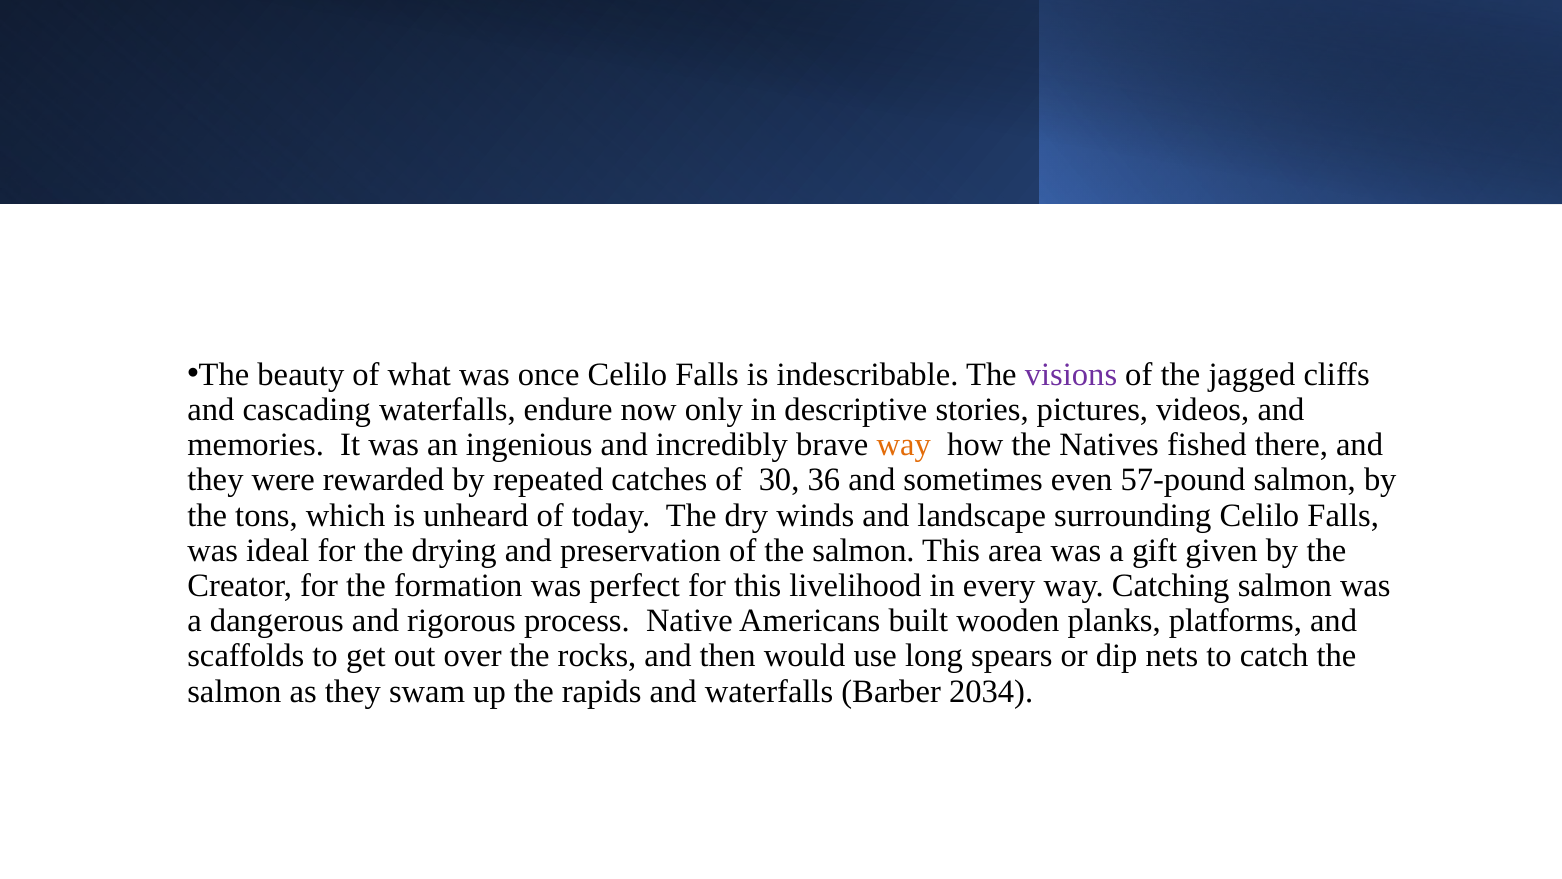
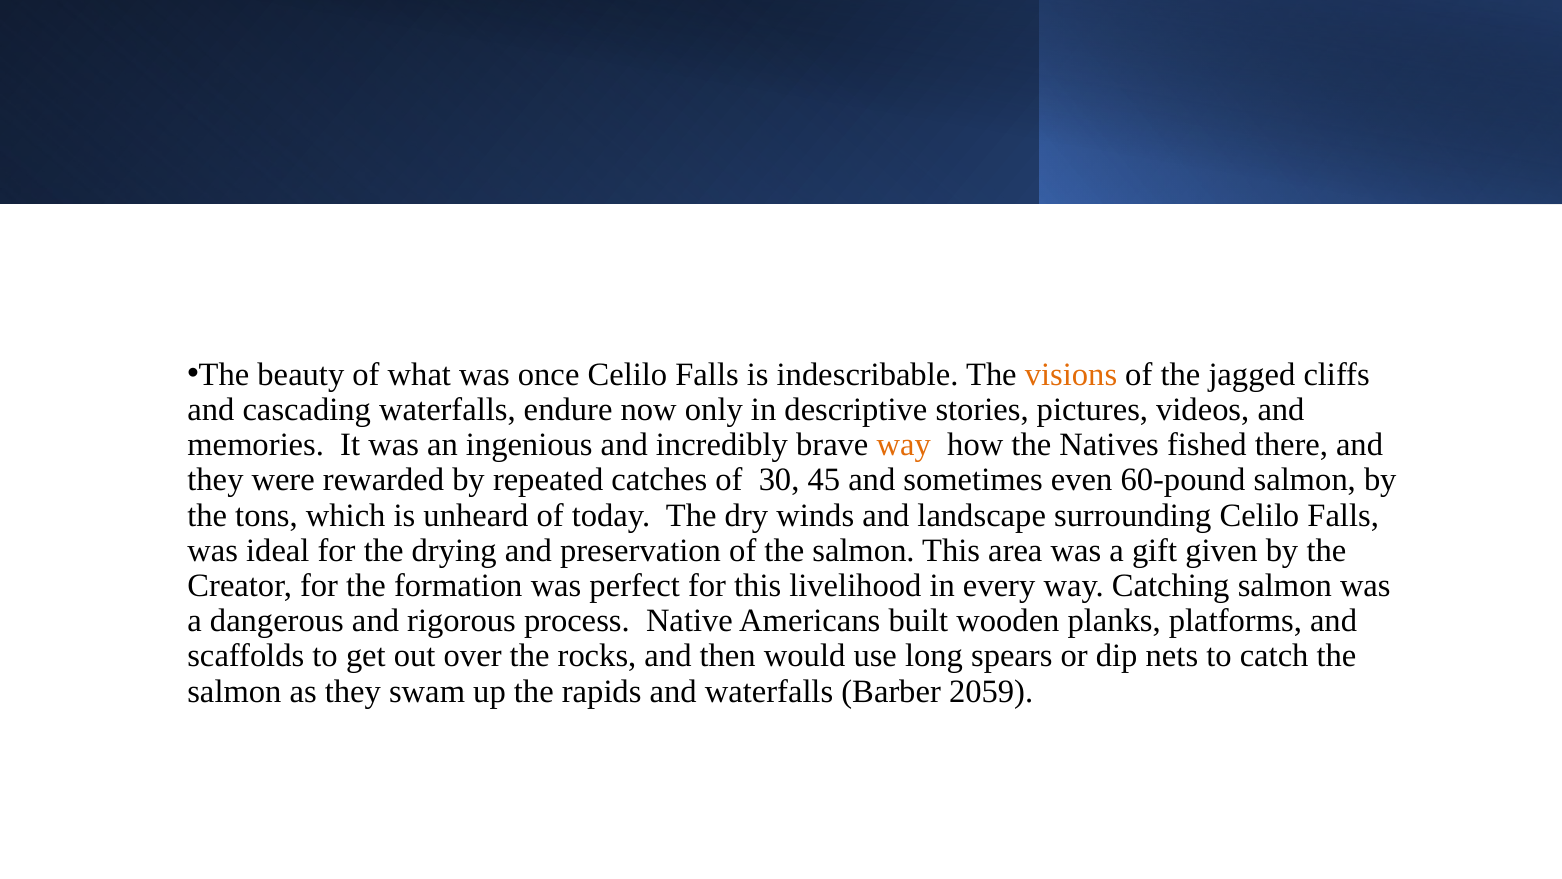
visions colour: purple -> orange (1071, 374)
36: 36 -> 45 (824, 480)
57-pound: 57-pound -> 60-pound (1183, 480)
2034: 2034 -> 2059 (991, 691)
